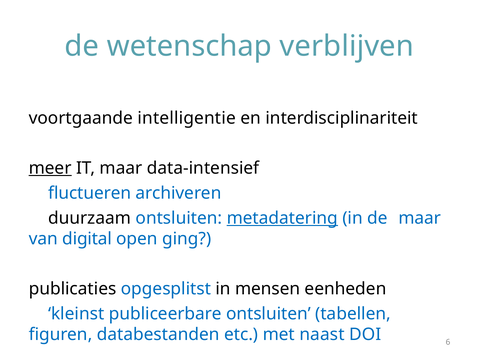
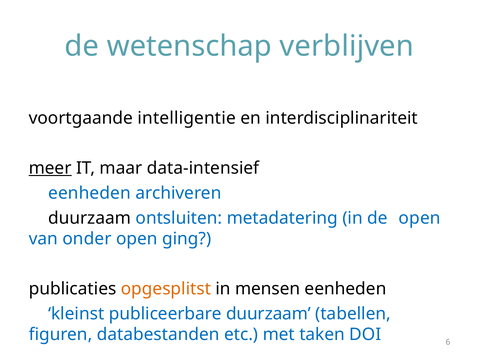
fluctueren: fluctueren -> eenheden (90, 193)
metadatering underline: present -> none (282, 218)
de maar: maar -> open (420, 218)
digital: digital -> onder (87, 239)
opgesplitst colour: blue -> orange (166, 289)
publiceerbare ontsluiten: ontsluiten -> duurzaam (268, 314)
naast: naast -> taken (322, 335)
